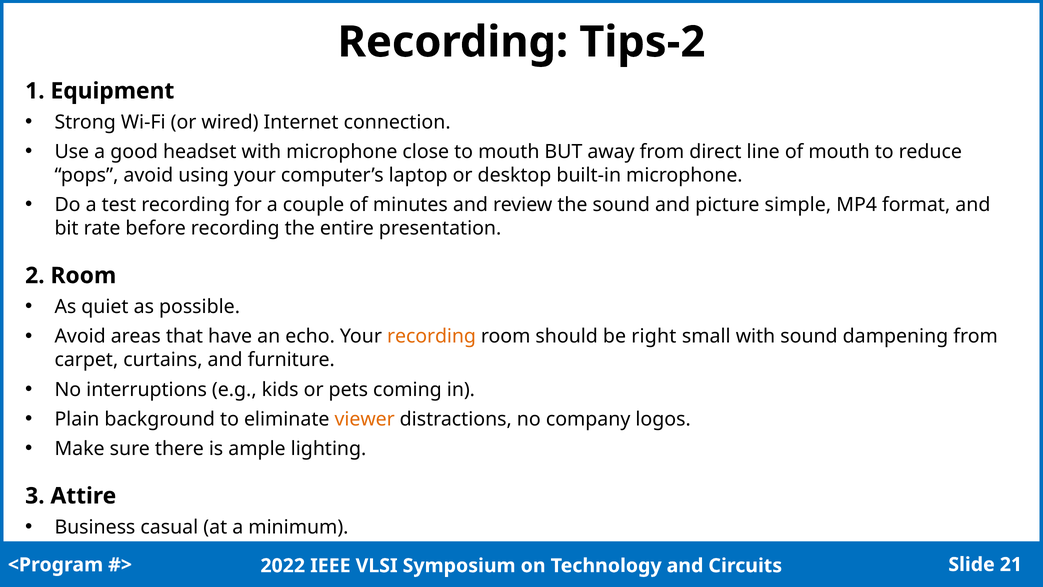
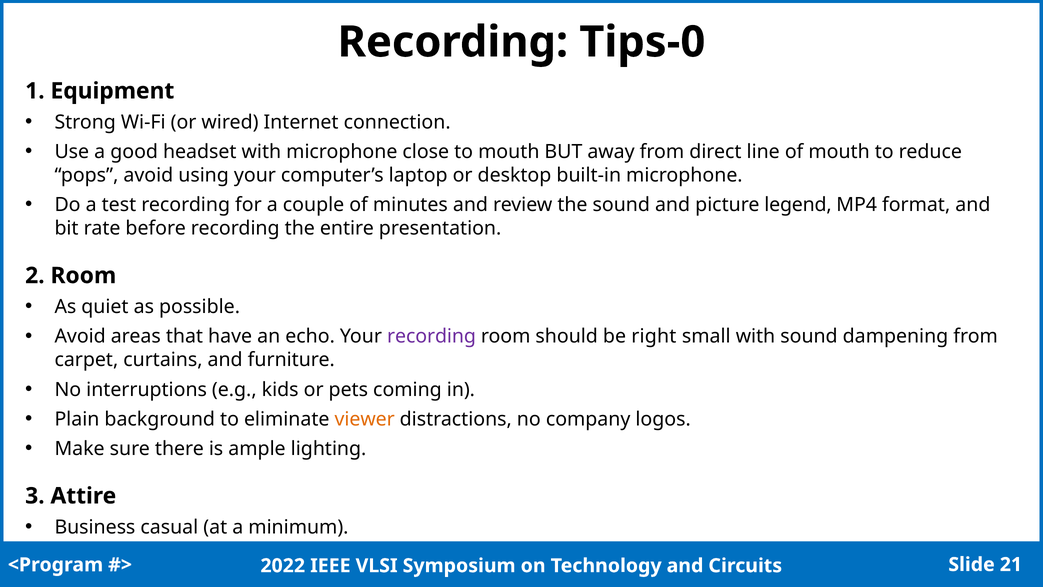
Tips-2: Tips-2 -> Tips-0 (642, 42)
simple: simple -> legend (798, 205)
recording colour: orange -> purple (432, 336)
